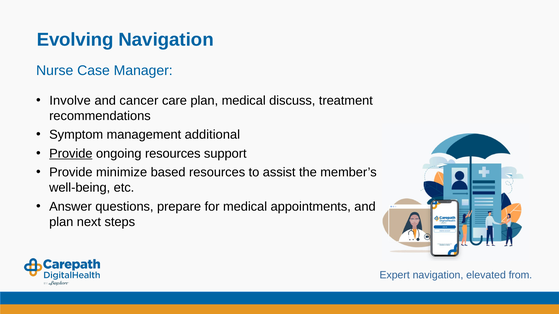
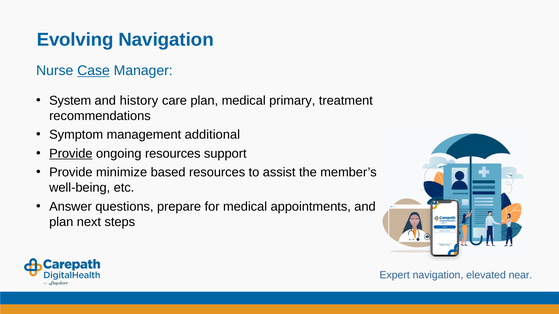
Case underline: none -> present (94, 71)
Involve: Involve -> System (70, 101)
cancer: cancer -> history (139, 101)
discuss: discuss -> primary (292, 101)
from: from -> near (520, 275)
